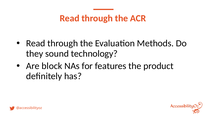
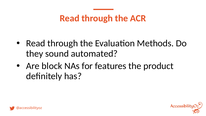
technology: technology -> automated (94, 54)
